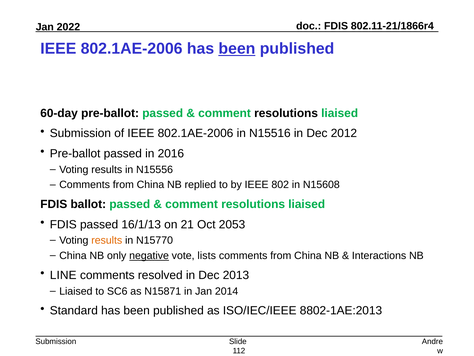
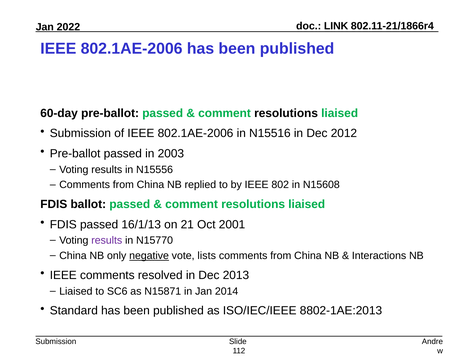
FDIS: FDIS -> LINK (336, 26)
been underline: present -> none (237, 49)
2016: 2016 -> 2003 (171, 153)
2053: 2053 -> 2001 (232, 224)
results colour: orange -> purple (107, 240)
LINE: LINE -> IEEE (63, 275)
